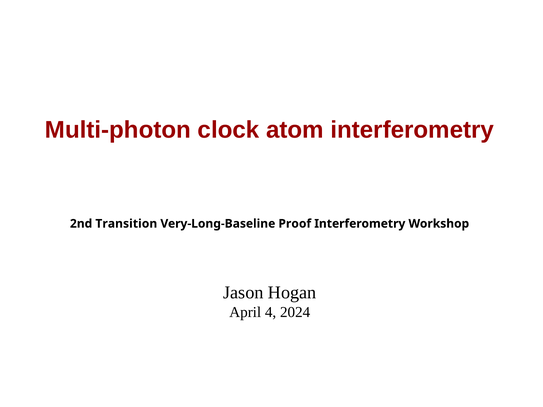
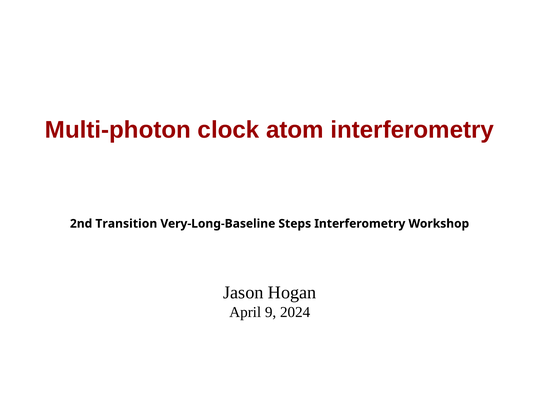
Proof: Proof -> Steps (295, 224)
4: 4 -> 9 (271, 312)
